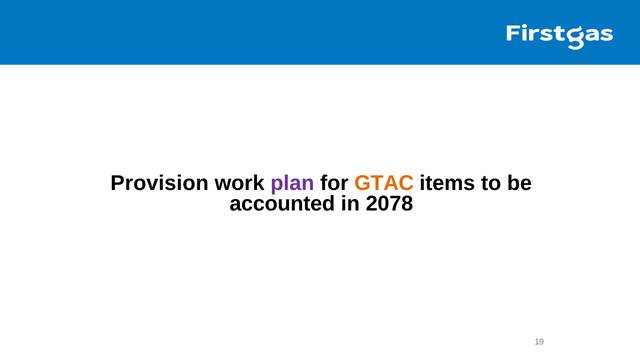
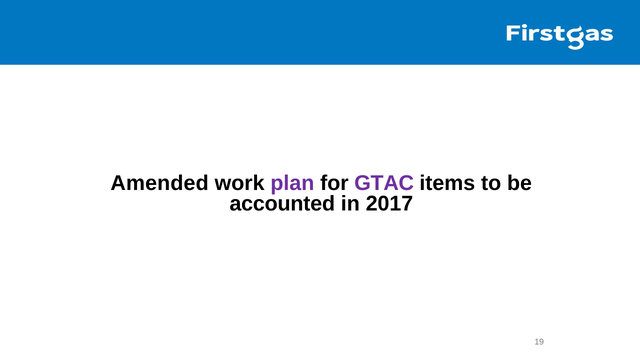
Provision: Provision -> Amended (160, 183)
GTAC colour: orange -> purple (384, 183)
2078: 2078 -> 2017 (389, 204)
